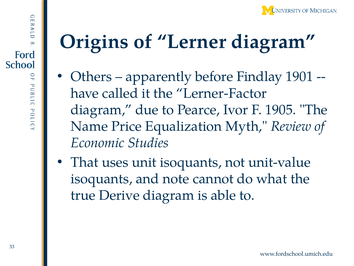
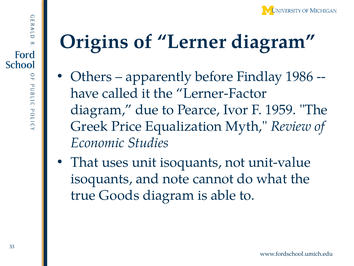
1901: 1901 -> 1986 (300, 77)
1905: 1905 -> 1959 (281, 110)
Name: Name -> Greek (89, 126)
Derive: Derive -> Goods (119, 195)
